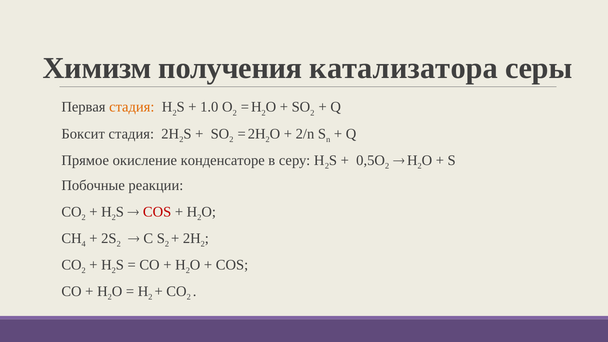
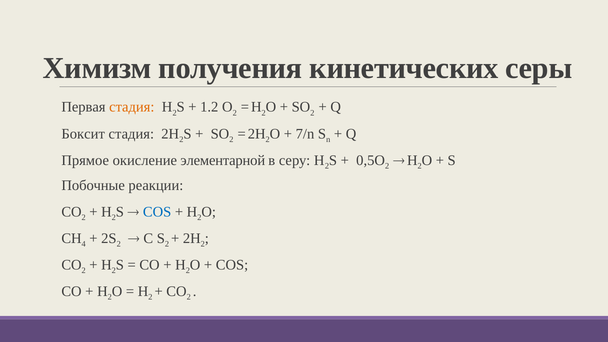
катализатора: катализатора -> кинетических (404, 68)
1.0: 1.0 -> 1.2 (209, 107)
2/n: 2/n -> 7/n (305, 134)
конденсаторе: конденсаторе -> элементарной (223, 160)
СОS colour: red -> blue (157, 212)
